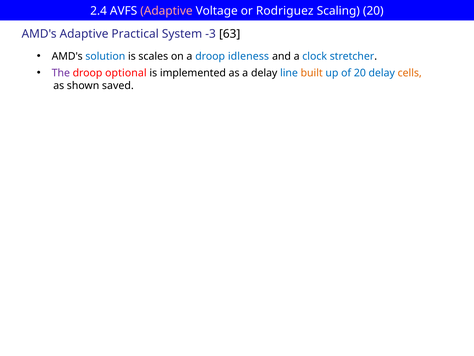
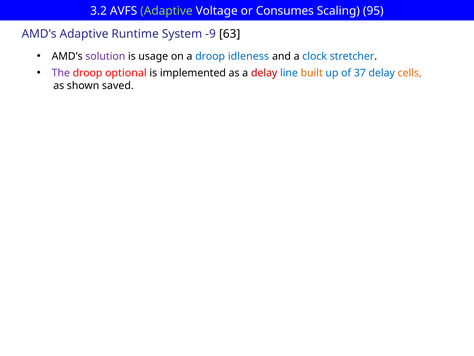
2.4: 2.4 -> 3.2 (99, 11)
Adaptive colour: pink -> light green (166, 11)
Rodriguez: Rodriguez -> Consumes (285, 11)
Scaling 20: 20 -> 95 (373, 11)
Practical: Practical -> Runtime (135, 34)
-3: -3 -> -9 (211, 34)
solution colour: blue -> purple (105, 56)
scales: scales -> usage (153, 56)
delay colour: black -> red (264, 73)
of 20: 20 -> 37 (360, 73)
